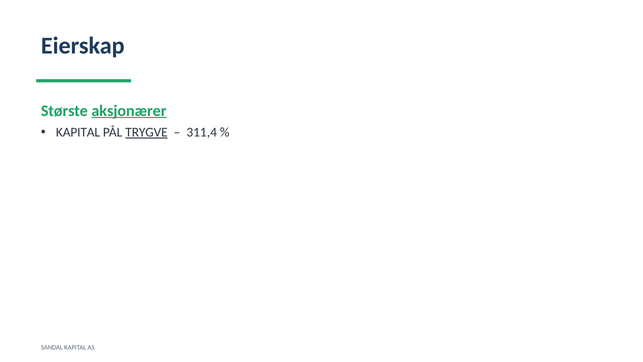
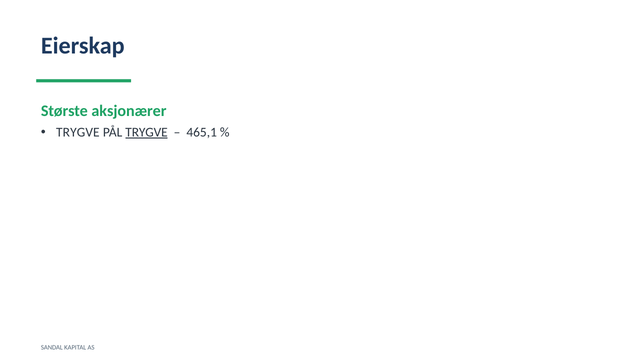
aksjonærer underline: present -> none (129, 111)
KAPITAL: KAPITAL -> TRYGVE (78, 132)
311,4: 311,4 -> 465,1 (202, 132)
